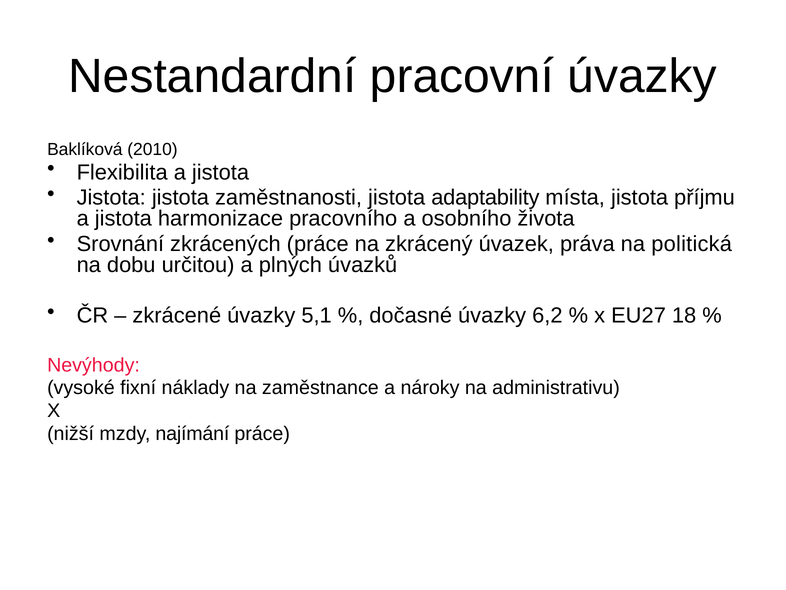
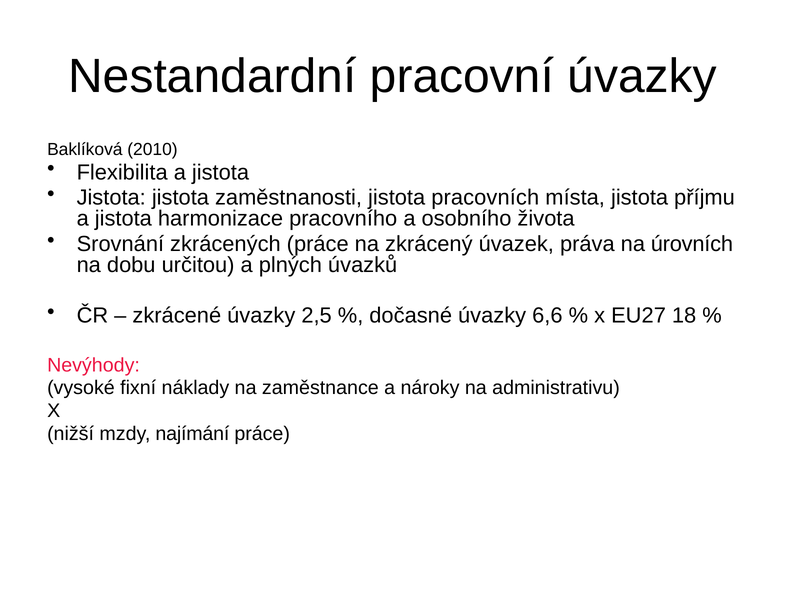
adaptability: adaptability -> pracovních (485, 198)
politická: politická -> úrovních (692, 244)
5,1: 5,1 -> 2,5 (317, 315)
6,2: 6,2 -> 6,6 (547, 315)
